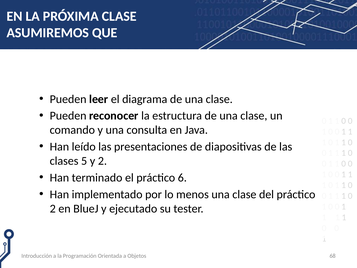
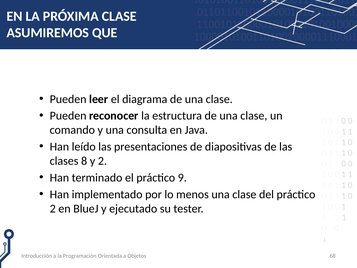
5: 5 -> 8 (84, 161)
6: 6 -> 9 (182, 178)
